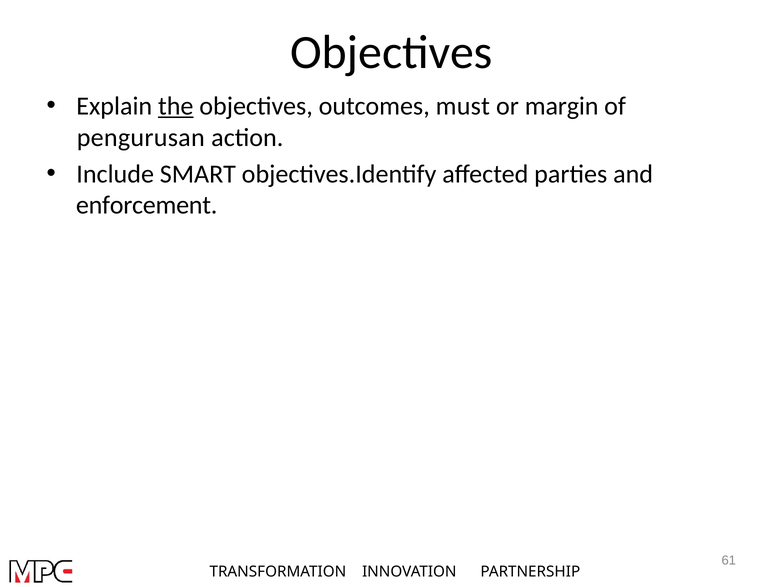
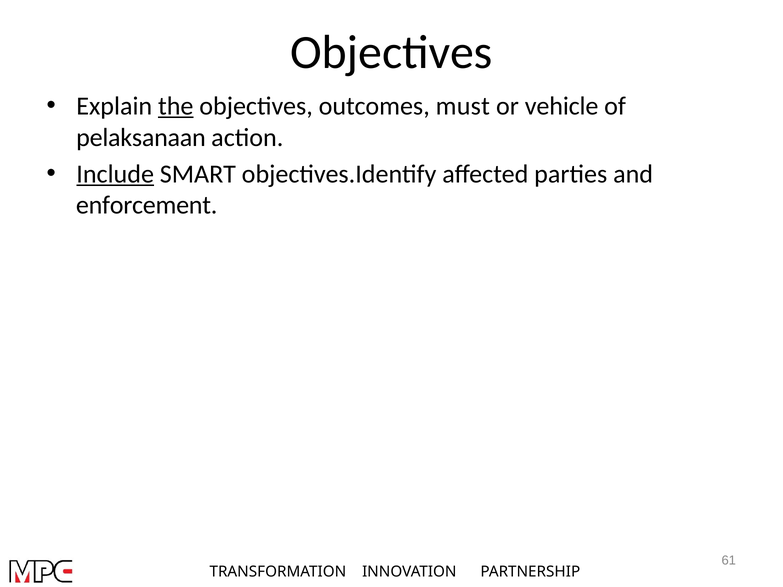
margin: margin -> vehicle (562, 106)
pengurusan: pengurusan -> pelaksanaan (141, 138)
Include underline: none -> present (115, 174)
